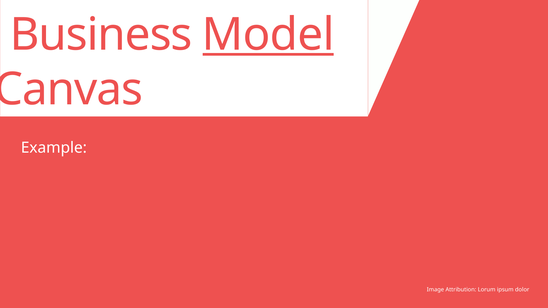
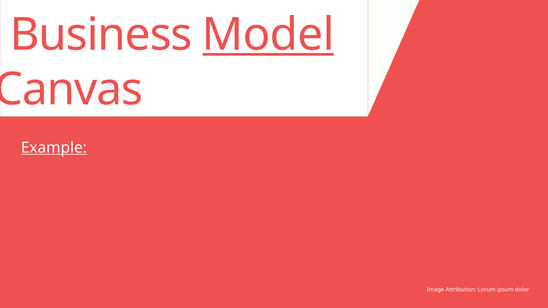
Example underline: none -> present (54, 148)
